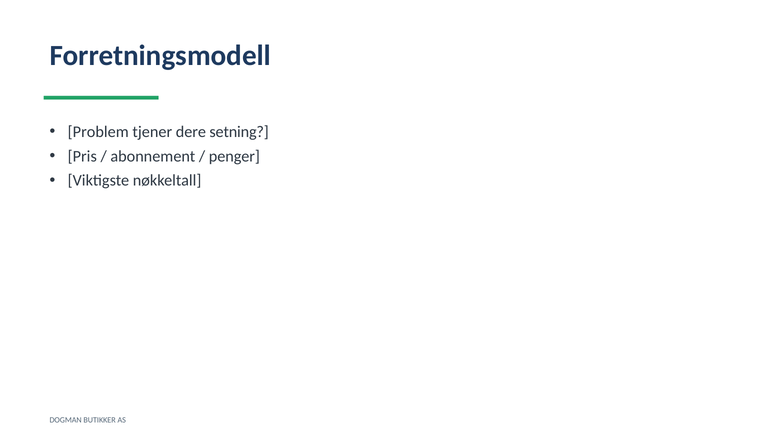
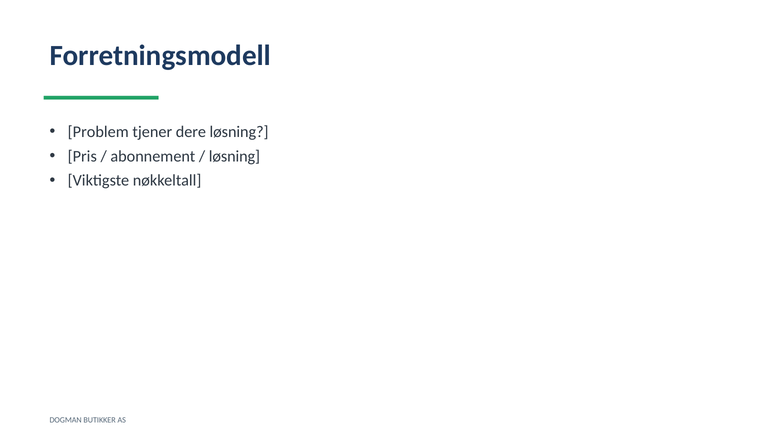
dere setning: setning -> løsning (239, 132)
penger: penger -> løsning (234, 156)
